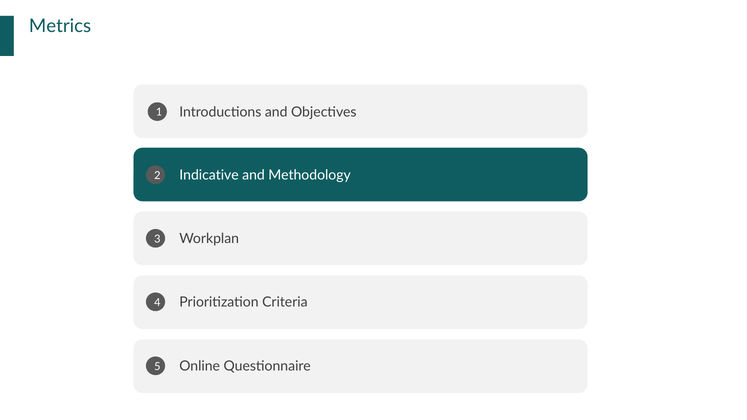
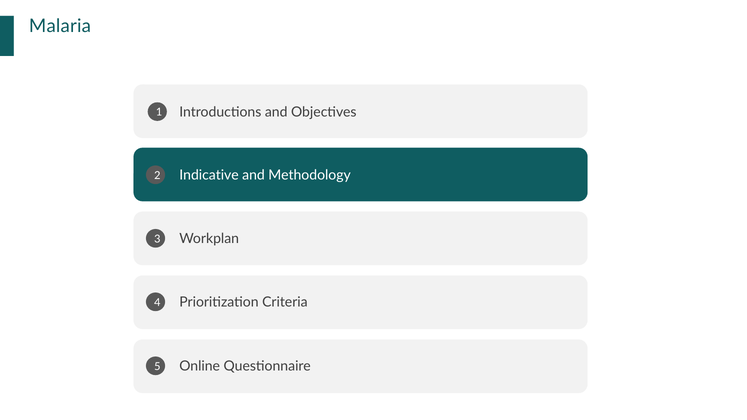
Metrics: Metrics -> Malaria (60, 26)
